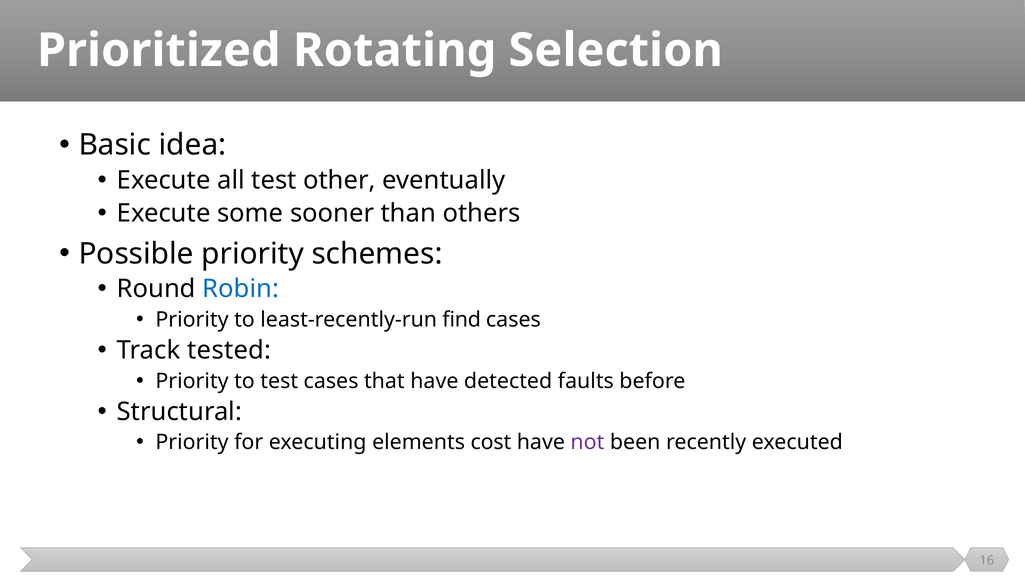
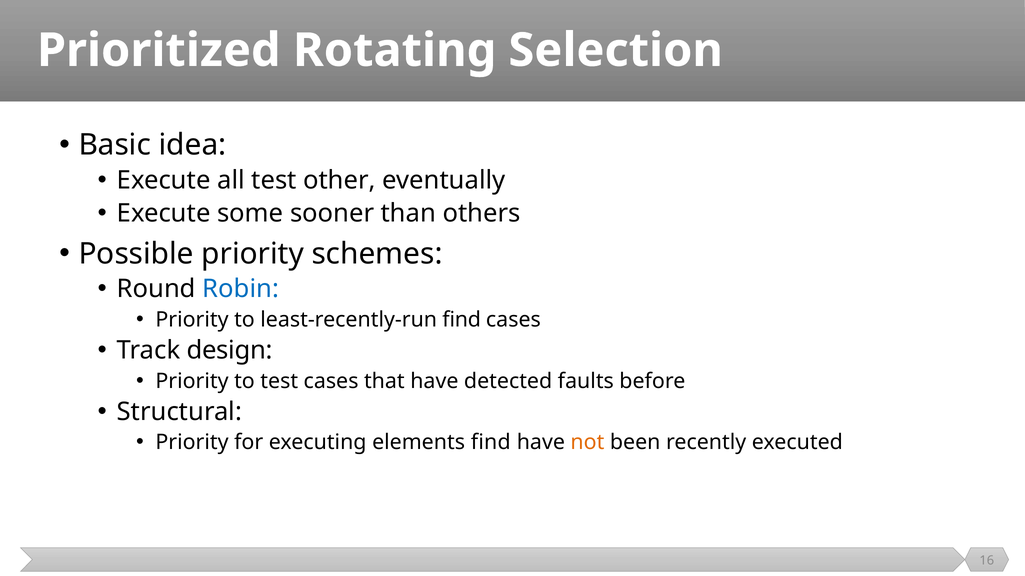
tested: tested -> design (230, 351)
elements cost: cost -> find (491, 443)
not colour: purple -> orange (587, 443)
